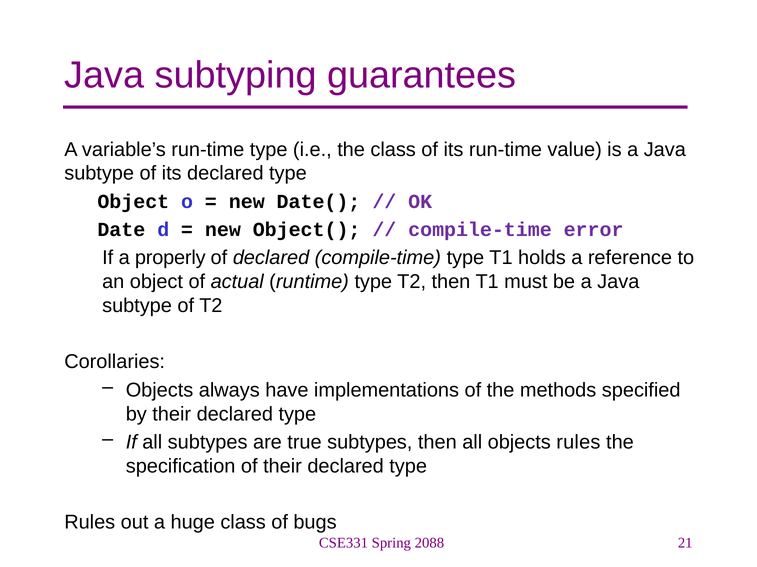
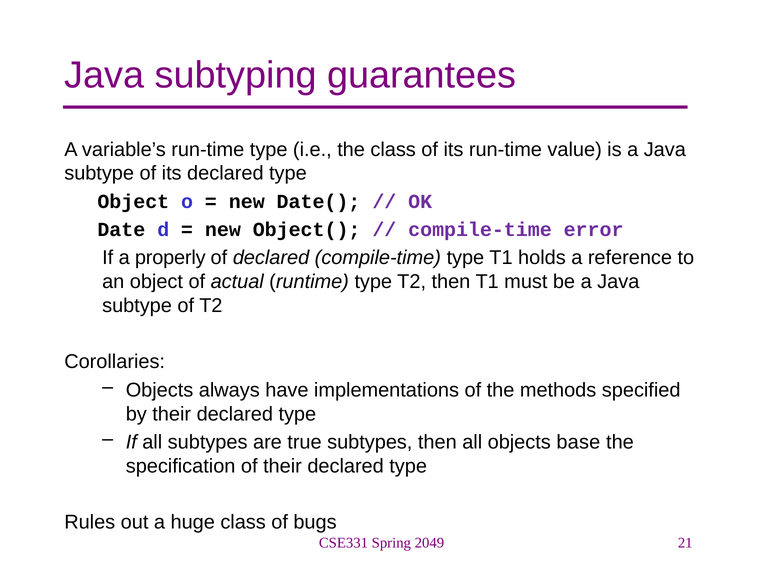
objects rules: rules -> base (578, 443)
2088: 2088 -> 2049 (429, 544)
